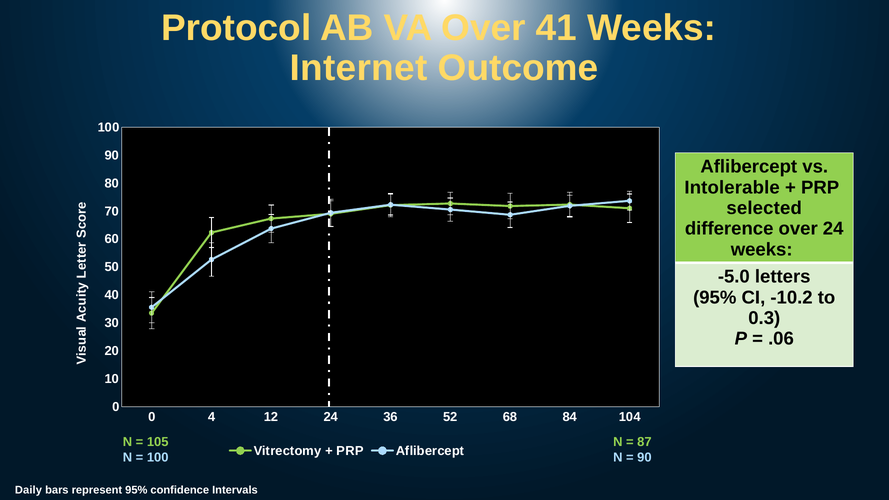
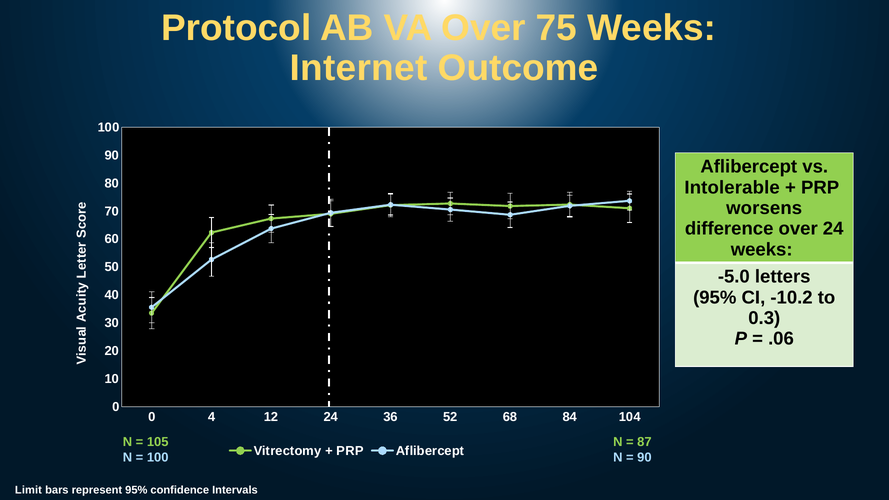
41: 41 -> 75 (556, 28)
selected: selected -> worsens (764, 208)
Daily: Daily -> Limit (28, 490)
